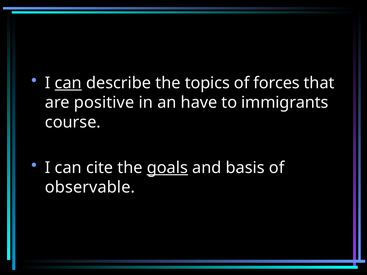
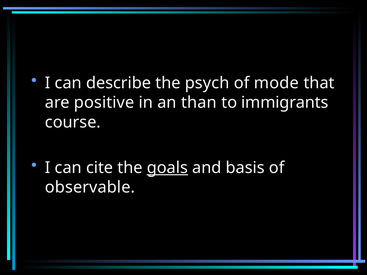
can underline: present -> none (68, 83)
topics: topics -> psych (207, 83)
forces: forces -> mode (276, 83)
have: have -> than (199, 103)
